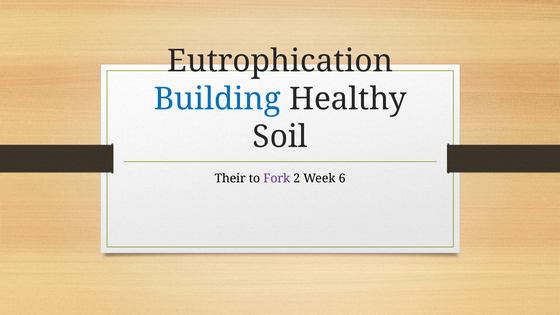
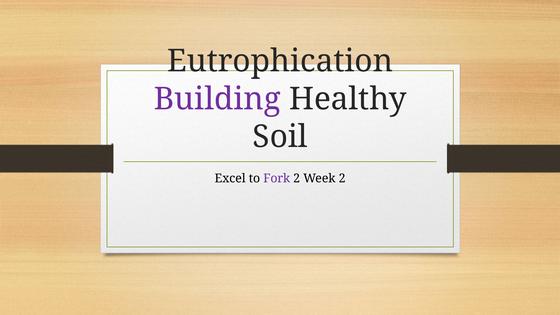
Building colour: blue -> purple (217, 99)
Their: Their -> Excel (230, 178)
Week 6: 6 -> 2 (342, 178)
